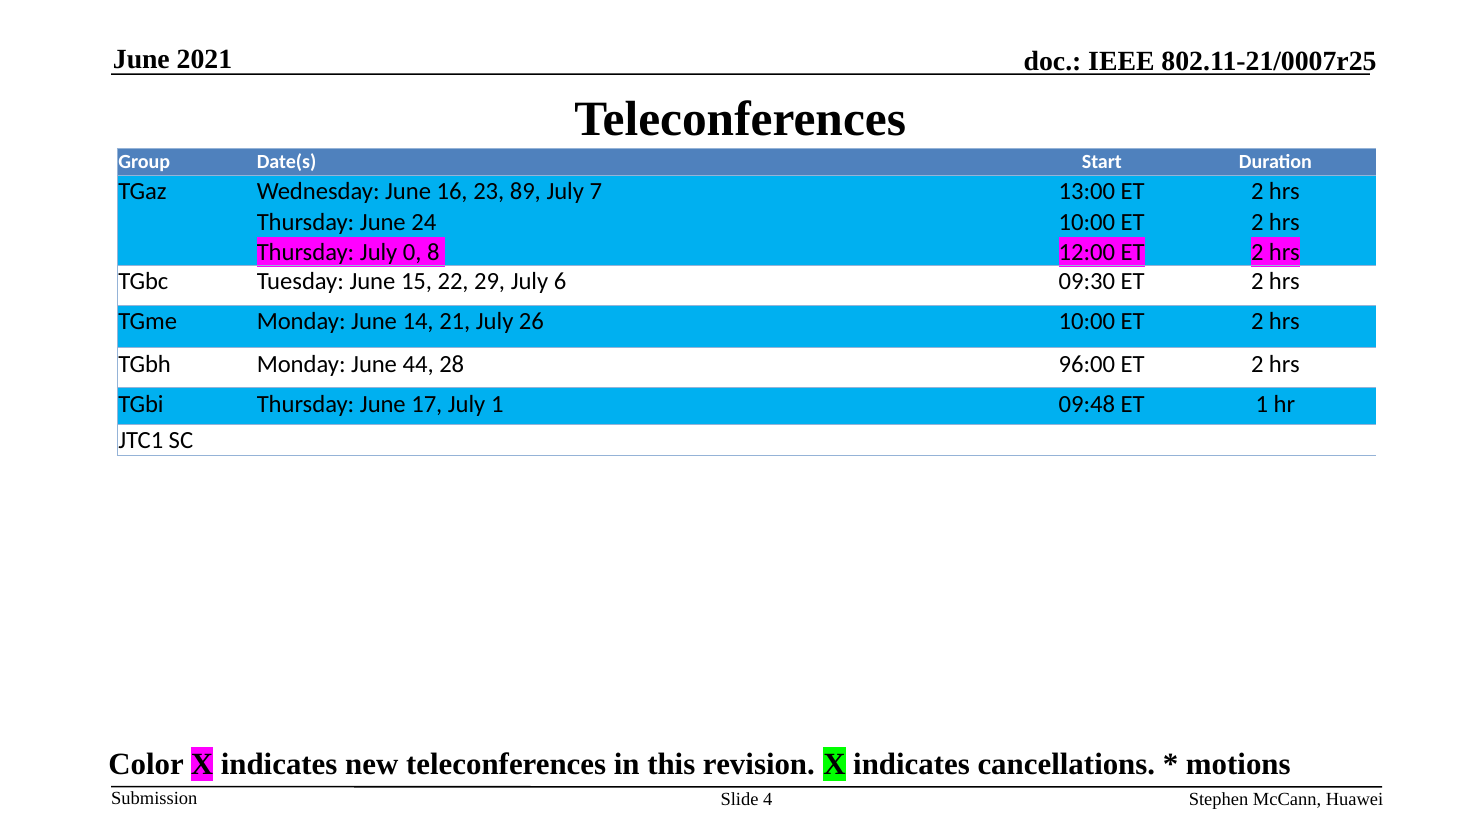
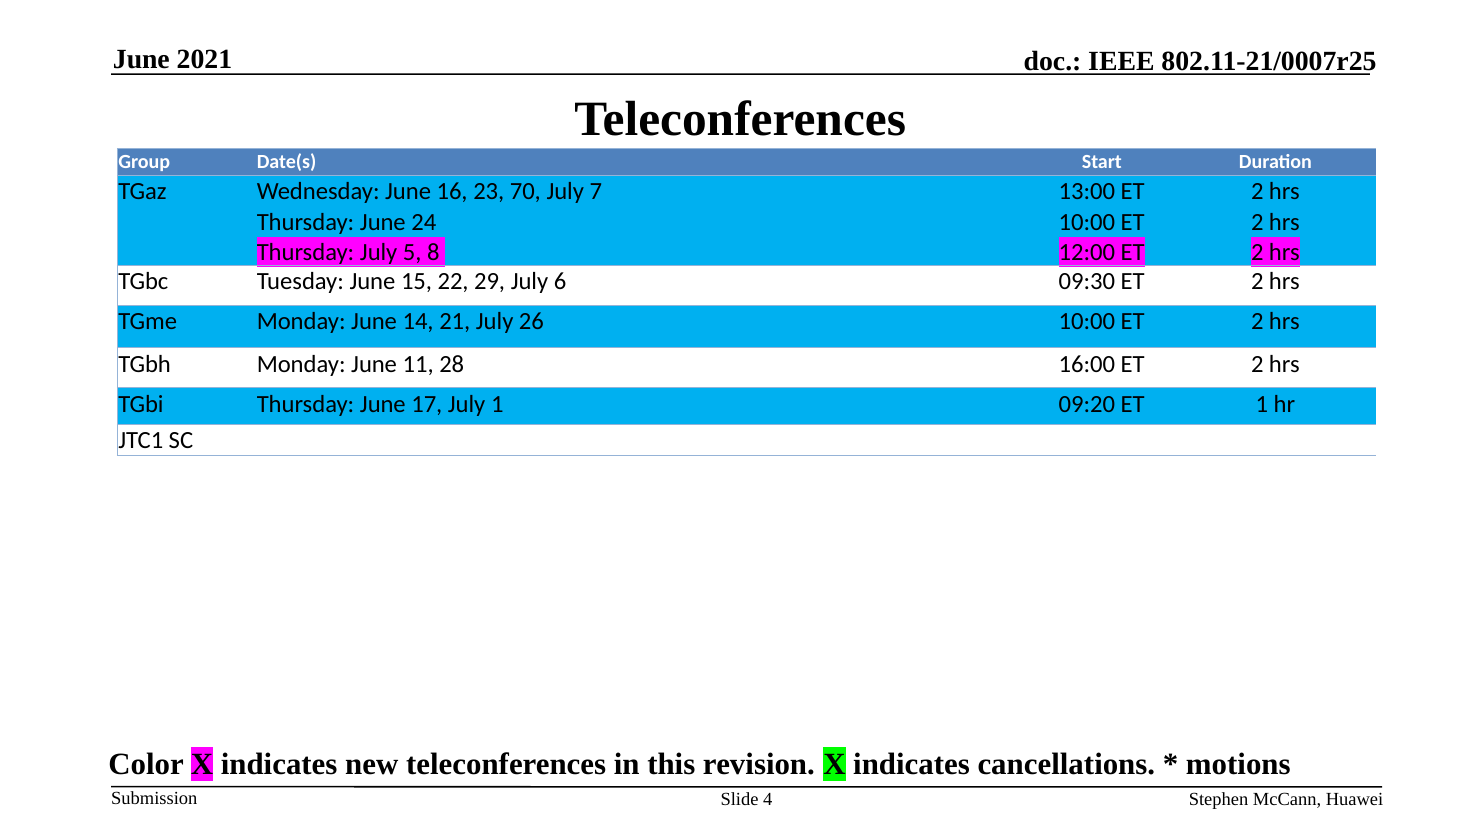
89: 89 -> 70 (525, 192)
0: 0 -> 5 (412, 252)
44: 44 -> 11 (418, 364)
96:00: 96:00 -> 16:00 (1087, 364)
09:48: 09:48 -> 09:20 (1087, 404)
